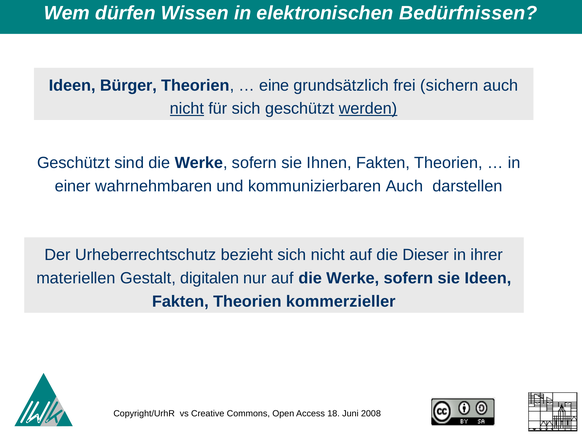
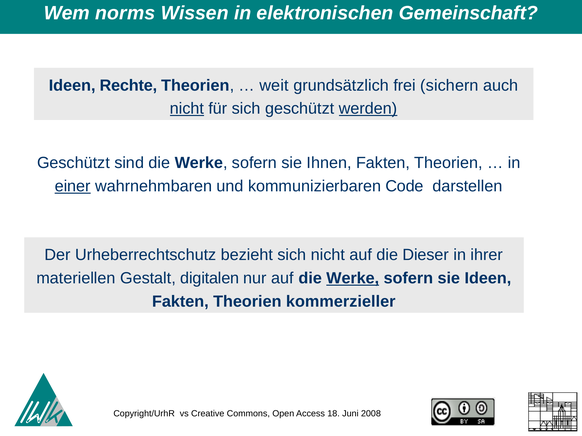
dürfen: dürfen -> norms (125, 13)
Bedürfnissen: Bedürfnissen -> Gemeinschaft (468, 13)
Bürger: Bürger -> Rechte (128, 85)
eine: eine -> weit (274, 85)
einer underline: none -> present (73, 186)
kommunizierbaren Auch: Auch -> Code (405, 186)
Werke underline: none -> present (353, 278)
